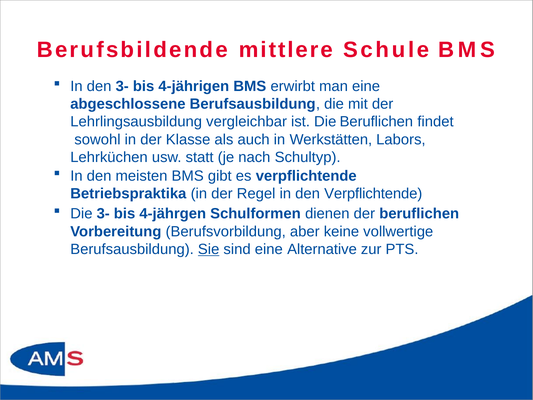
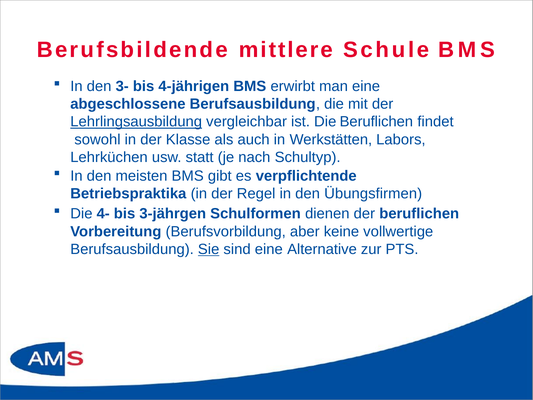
Lehrlingsausbildung underline: none -> present (136, 122)
den Verpflichtende: Verpflichtende -> Übungsfirmen (373, 194)
Die 3-: 3- -> 4- (103, 214)
4-jährgen: 4-jährgen -> 3-jährgen (173, 214)
